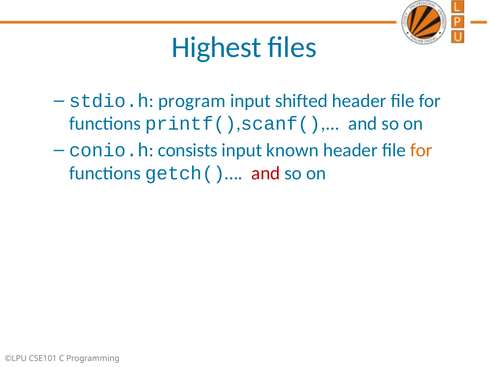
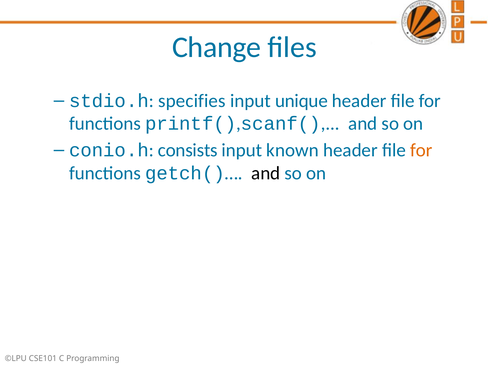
Highest: Highest -> Change (217, 47)
program: program -> specifies (192, 101)
shifted: shifted -> unique (301, 101)
and colour: red -> black (266, 173)
